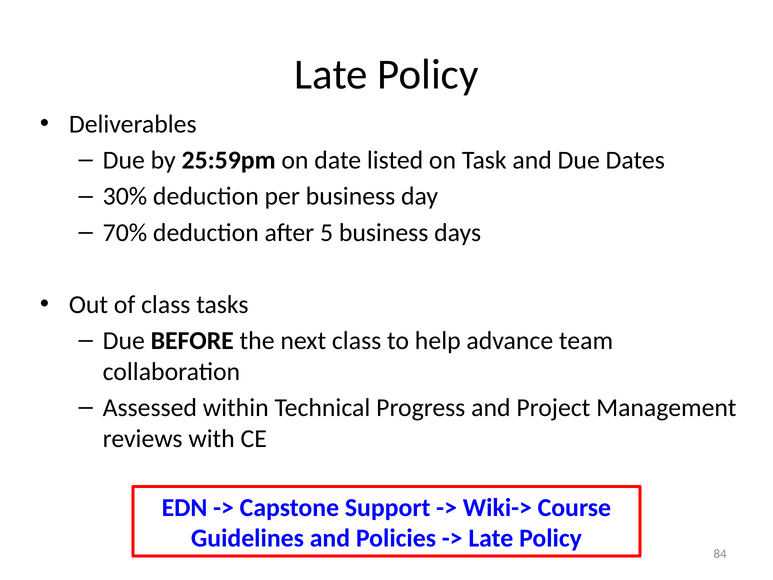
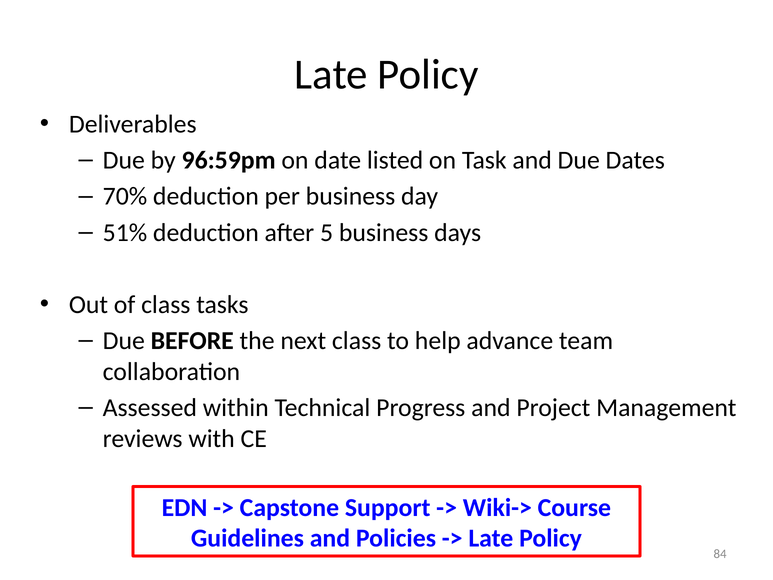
25:59pm: 25:59pm -> 96:59pm (229, 160)
30%: 30% -> 70% (125, 196)
70%: 70% -> 51% (125, 232)
